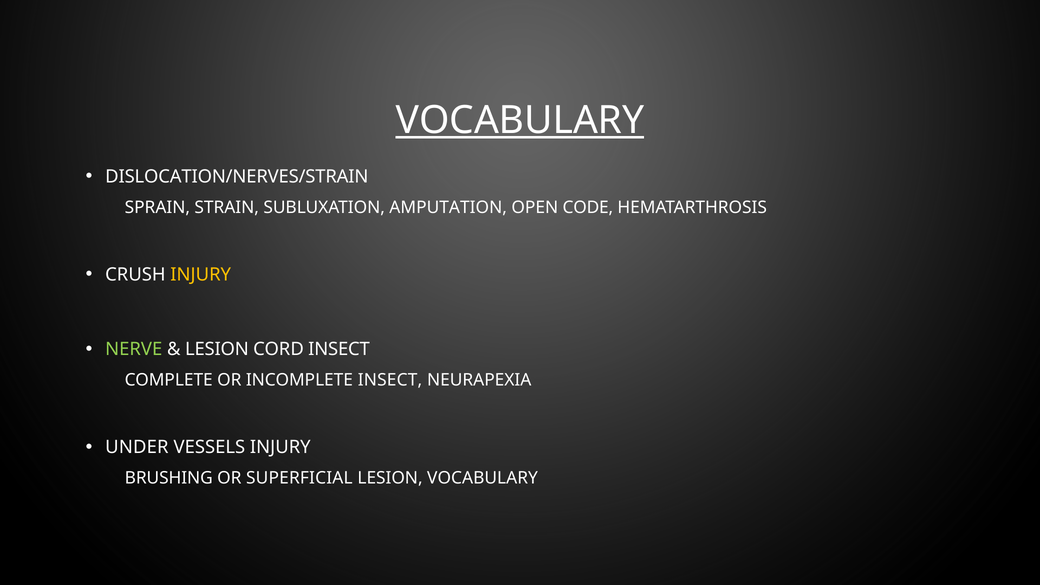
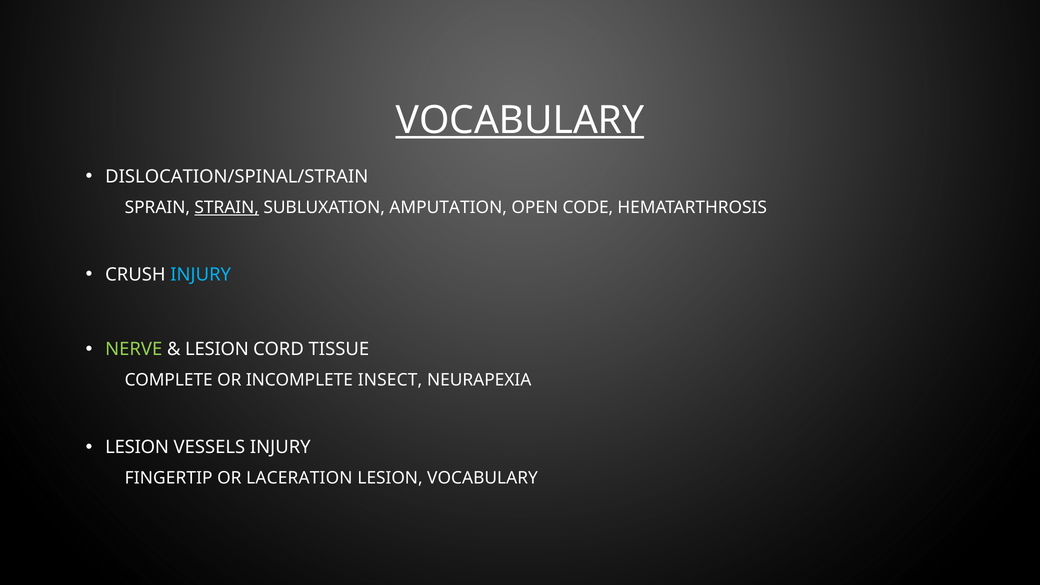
DISLOCATION/NERVES/STRAIN: DISLOCATION/NERVES/STRAIN -> DISLOCATION/SPINAL/STRAIN (237, 176)
STRAIN underline: none -> present (227, 207)
INJURY colour: yellow -> light blue (201, 275)
CORD INSECT: INSECT -> TISSUE (339, 349)
UNDER: UNDER -> LESION (137, 447)
BRUSHING: BRUSHING -> FINGERTIP (169, 478)
SUPERFICIAL: SUPERFICIAL -> LACERATION (299, 478)
